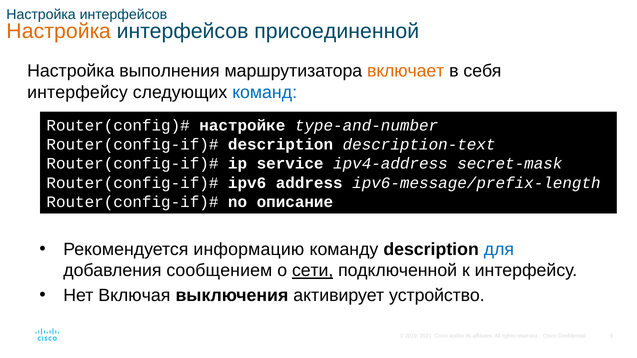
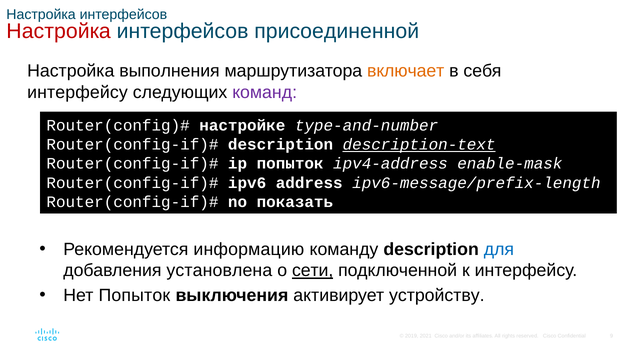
Настройка colour: orange -> red (59, 31)
команд colour: blue -> purple (265, 92)
description-text underline: none -> present (419, 145)
ip service: service -> попыток (290, 164)
secret-mask: secret-mask -> enable-mask (510, 164)
описание: описание -> показать (295, 202)
сообщением: сообщением -> установлена (219, 271)
Включая: Включая -> Попыток (134, 296)
устройство: устройство -> устройству (437, 296)
